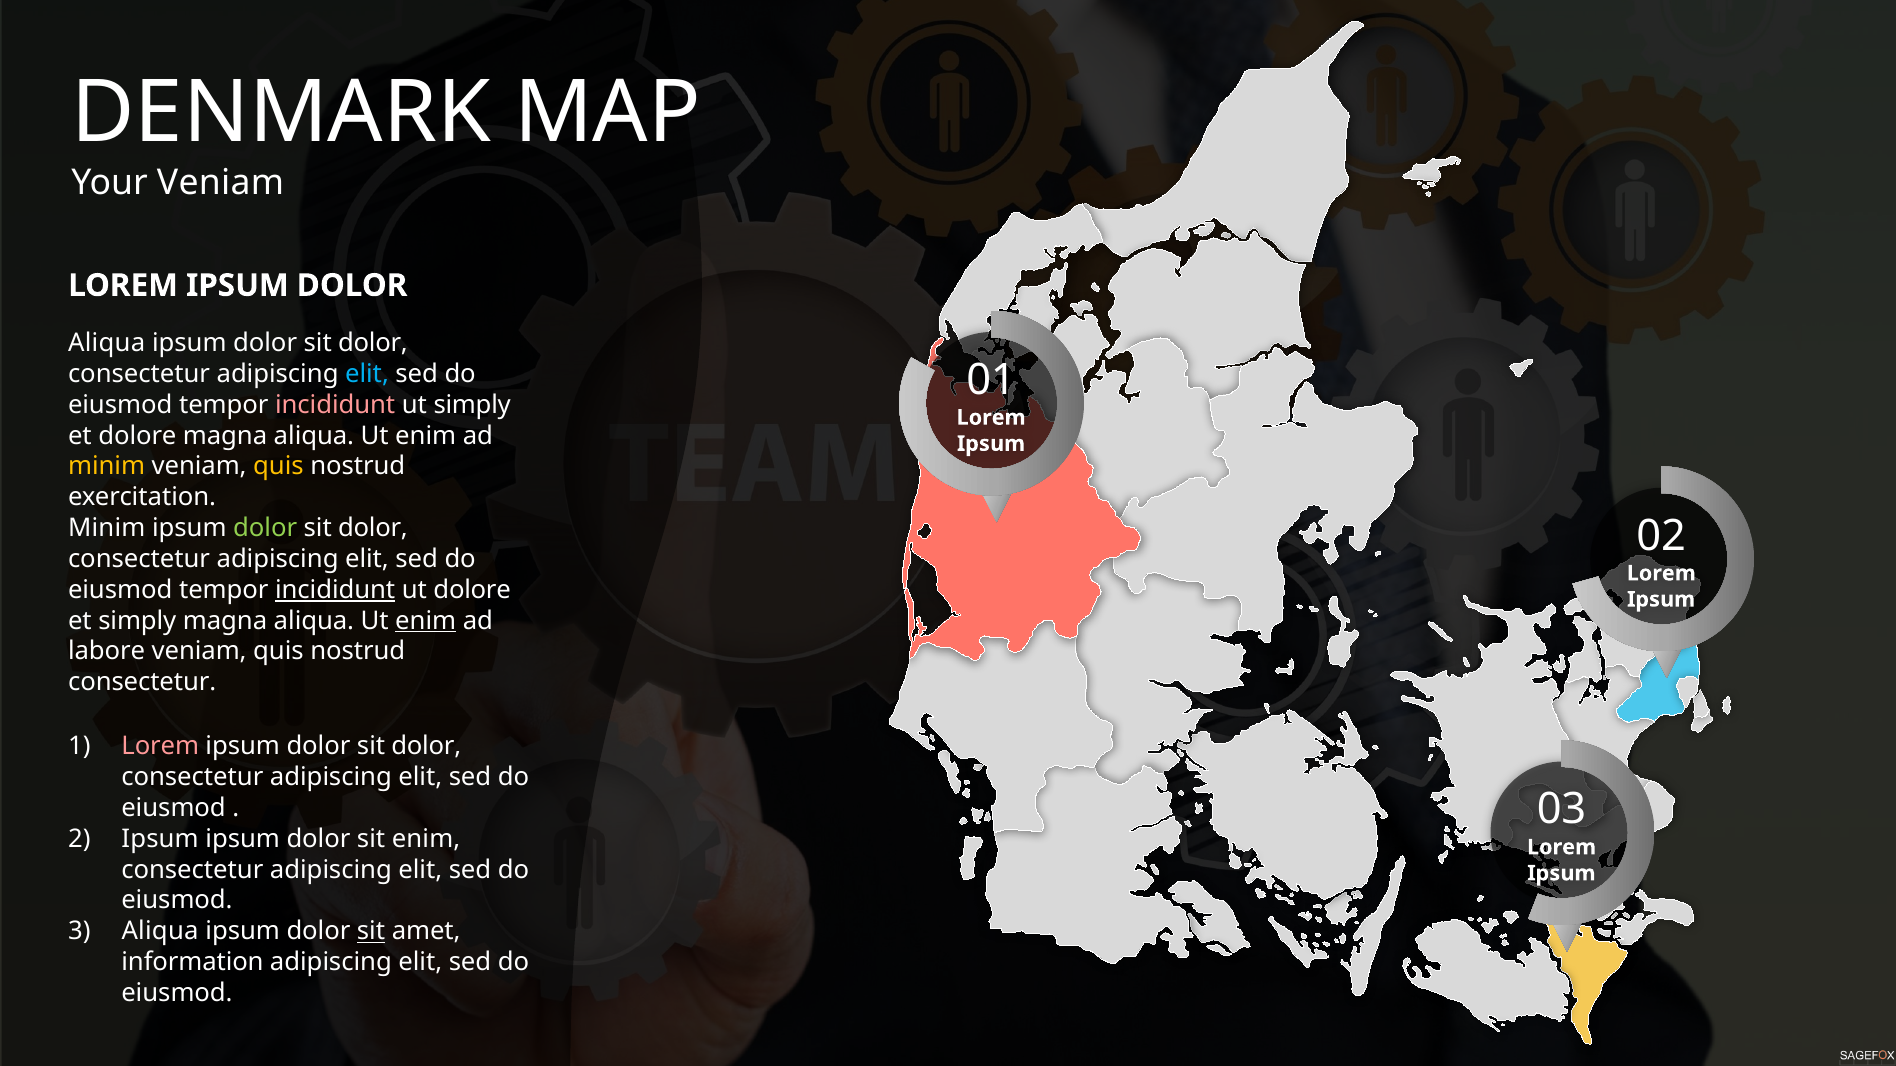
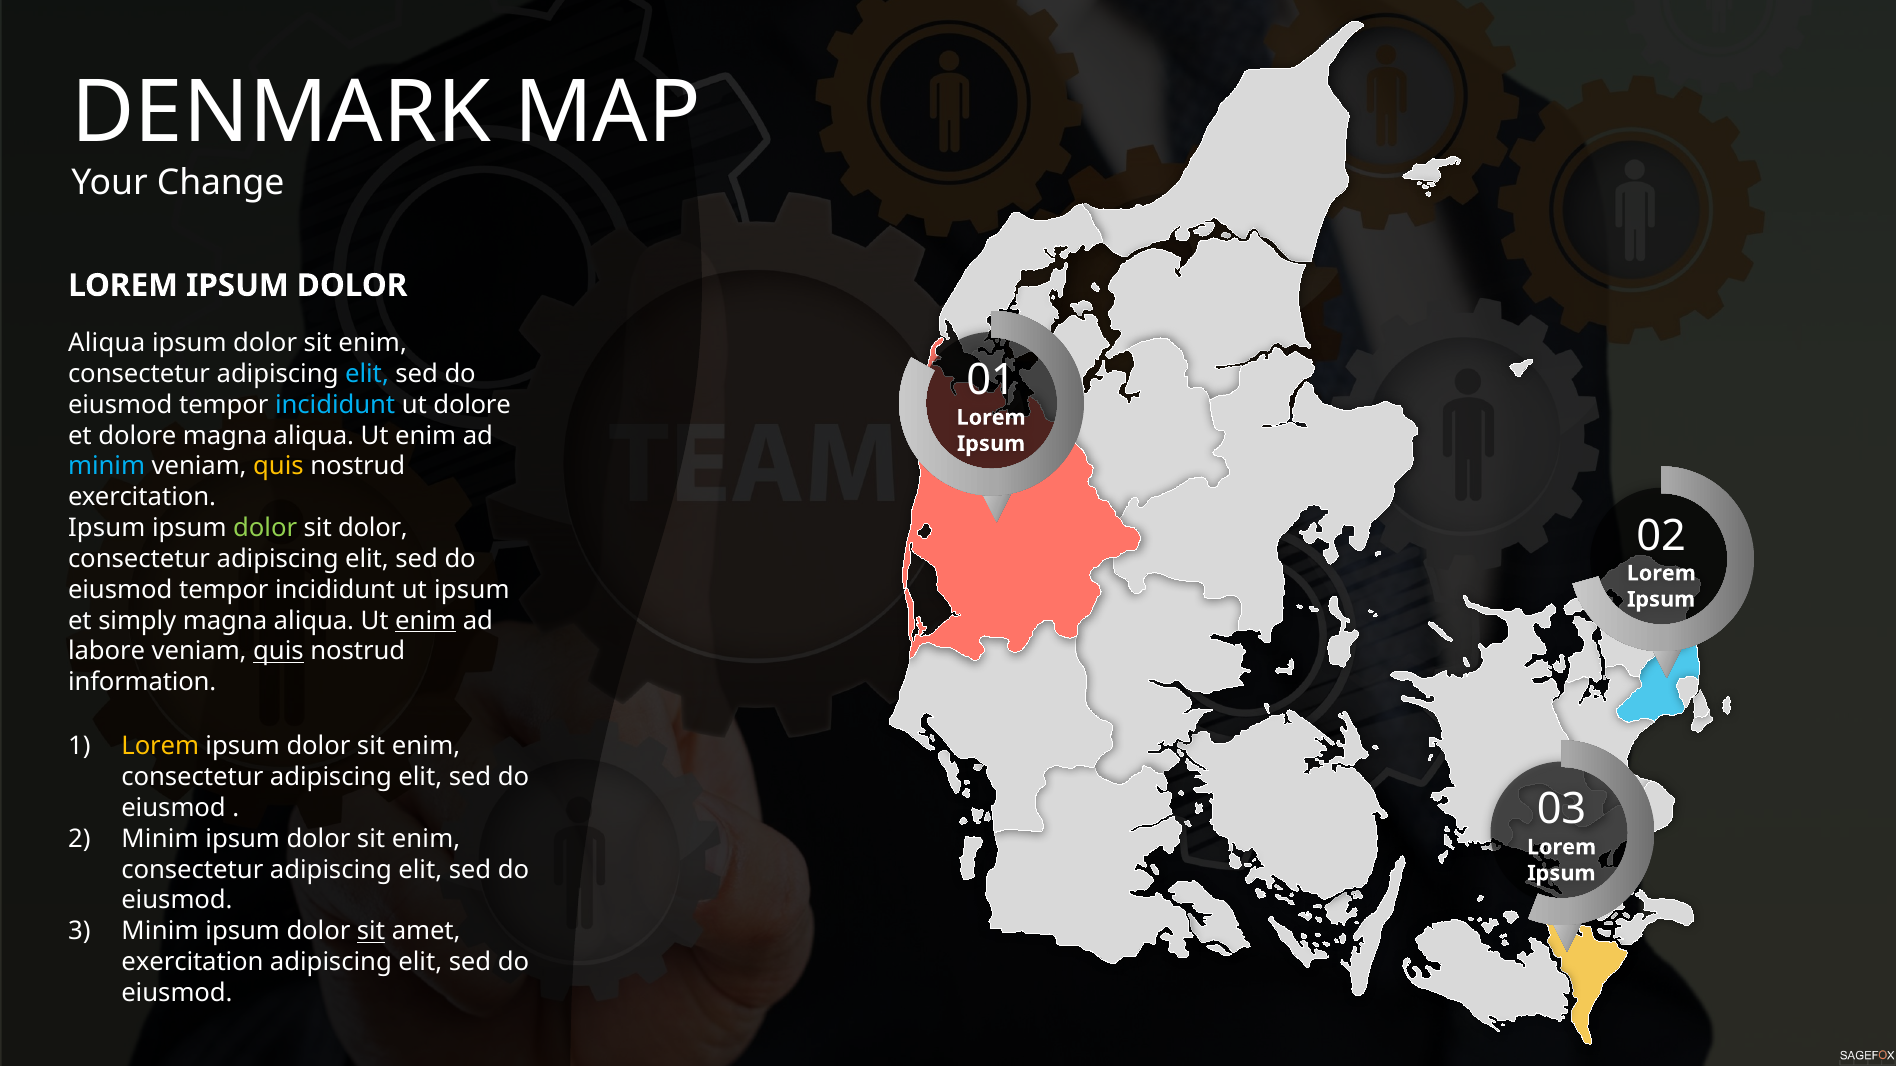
Your Veniam: Veniam -> Change (221, 182)
dolor: dolor -> enim (373, 343)
incididunt colour: pink -> light blue (335, 405)
ut simply: simply -> dolore (472, 405)
minim colour: yellow -> light blue (107, 467)
Minim: Minim -> Ipsum (107, 528)
incididunt underline: present -> none (335, 590)
ut dolore: dolore -> ipsum (472, 590)
quis underline: none -> present (278, 652)
consectetur: consectetur -> information (142, 683)
Lorem colour: pink -> yellow (160, 747)
dolor: dolor -> enim (426, 747)
Ipsum: Ipsum -> Minim (160, 839)
Aliqua: Aliqua -> Minim (160, 932)
information: information -> exercitation (193, 963)
